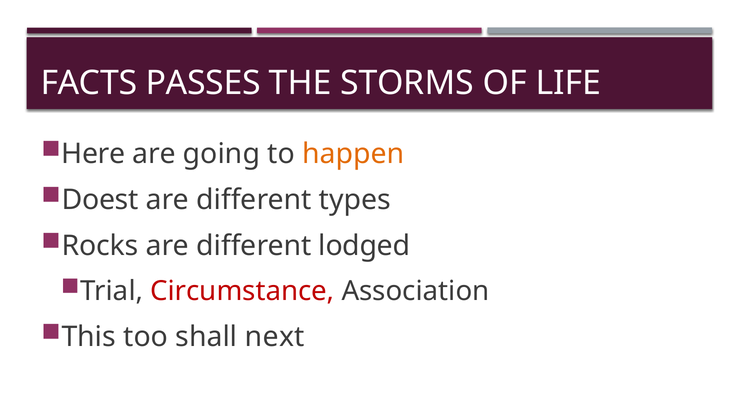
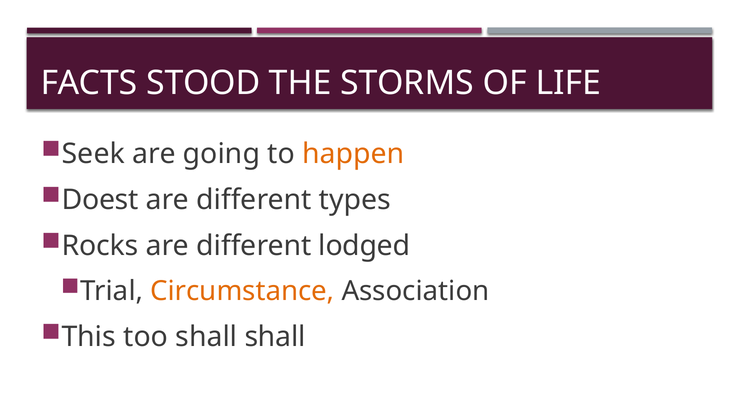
PASSES: PASSES -> STOOD (203, 83)
Here: Here -> Seek (93, 154)
Circumstance colour: red -> orange (242, 292)
shall next: next -> shall (275, 338)
